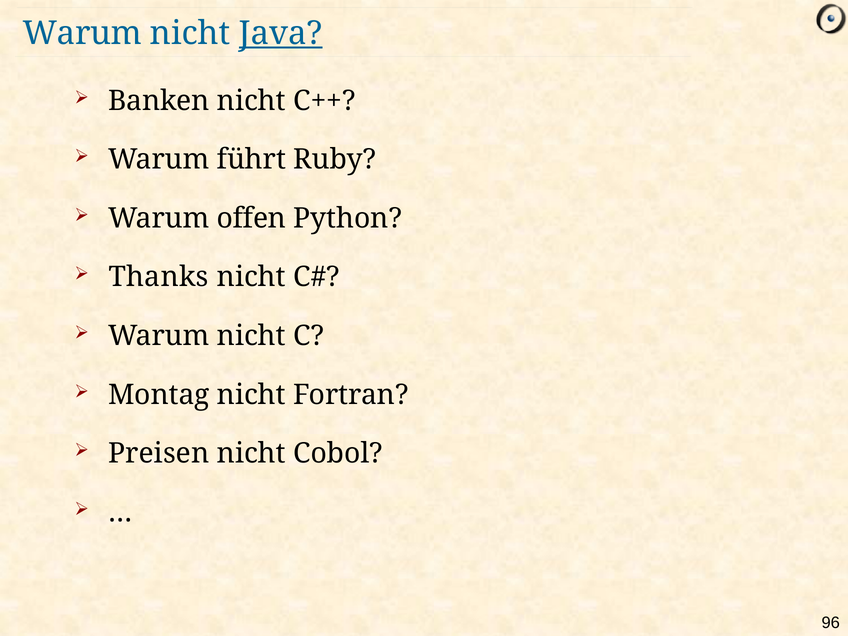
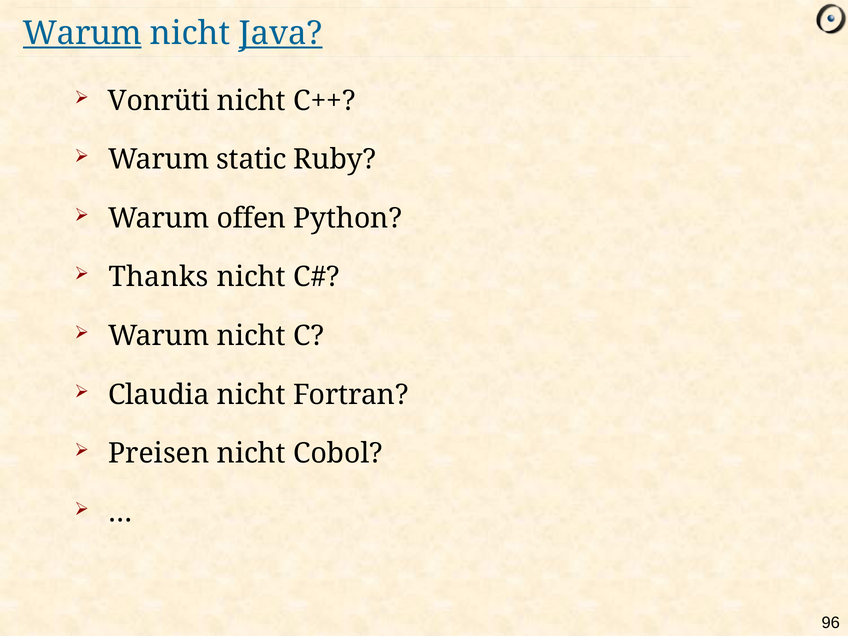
Warum underline: none -> present (82, 33)
Banken: Banken -> Vonrüti (159, 101)
führt: führt -> static (251, 160)
Montag: Montag -> Claudia (159, 395)
